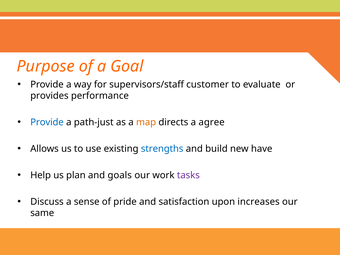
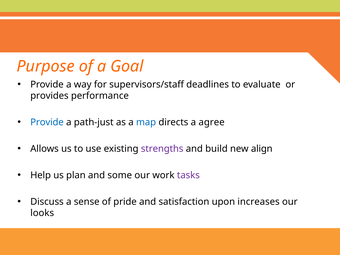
customer: customer -> deadlines (208, 85)
map colour: orange -> blue (146, 122)
strengths colour: blue -> purple (162, 149)
have: have -> align (262, 149)
goals: goals -> some (120, 175)
same: same -> looks (42, 213)
